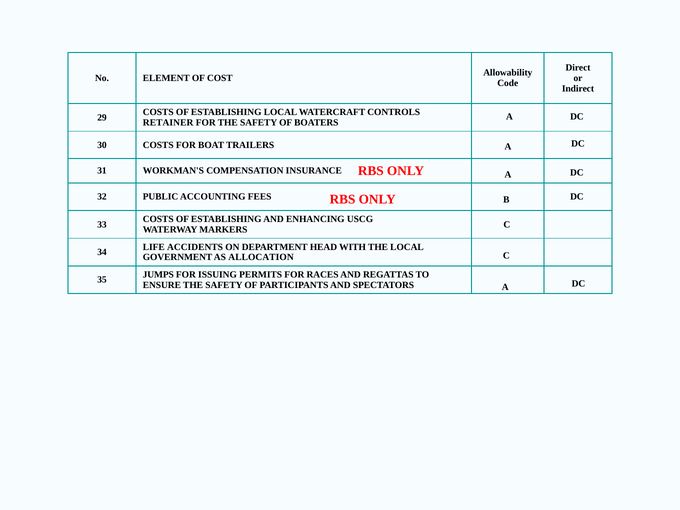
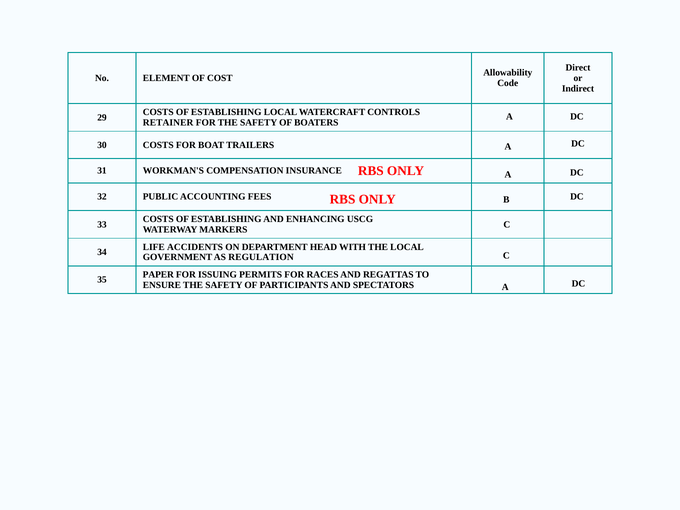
ALLOCATION: ALLOCATION -> REGULATION (261, 257)
JUMPS: JUMPS -> PAPER (158, 275)
